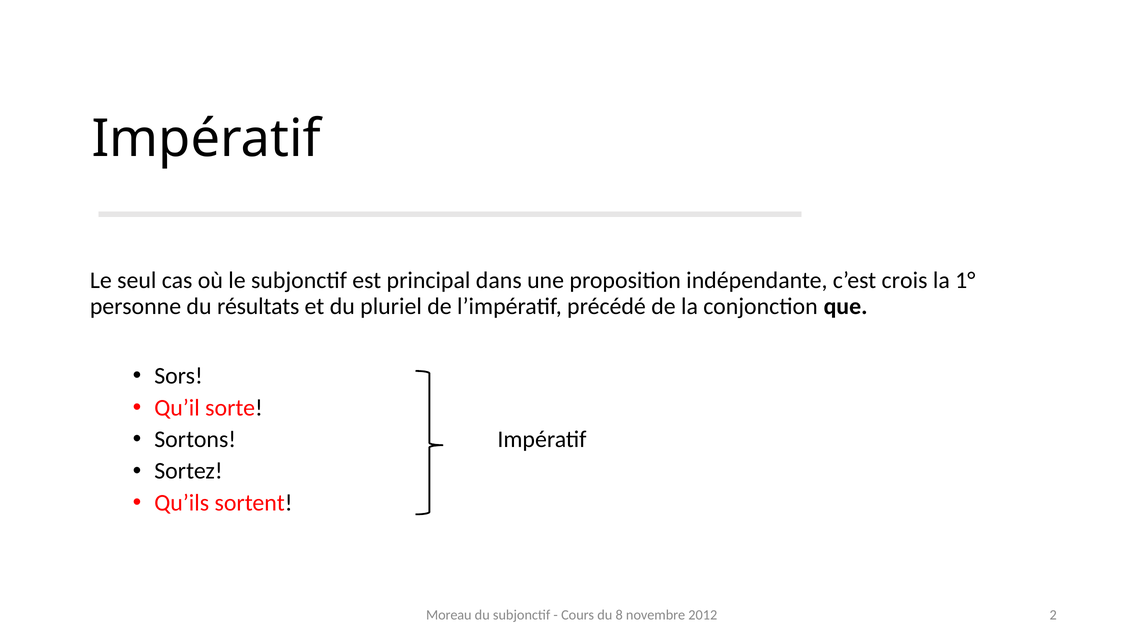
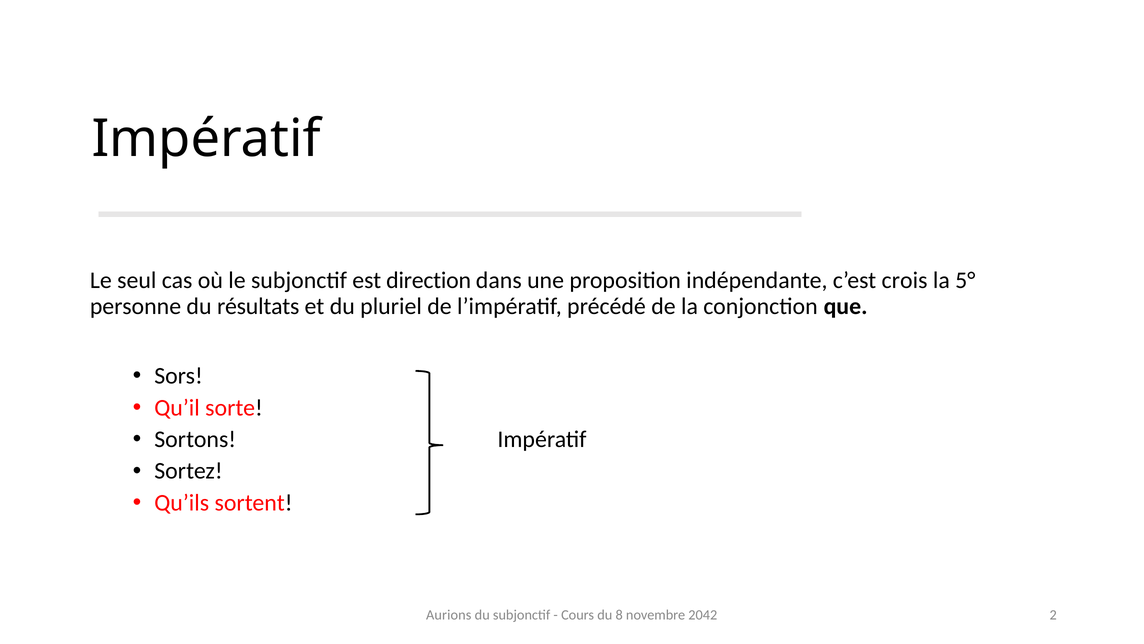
principal: principal -> direction (429, 280)
1°: 1° -> 5° (965, 280)
Moreau: Moreau -> Aurions (449, 614)
2012: 2012 -> 2042 (703, 614)
